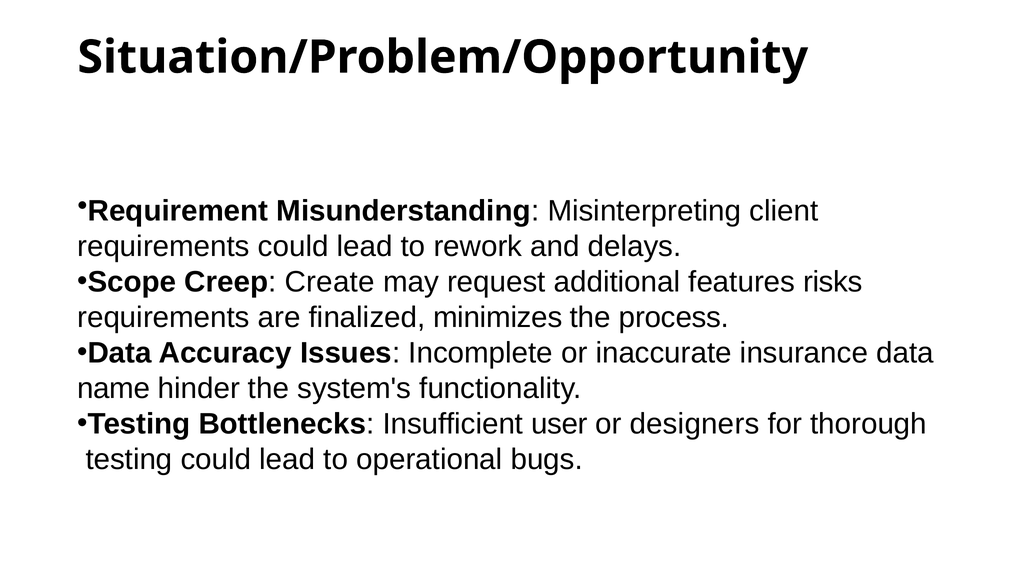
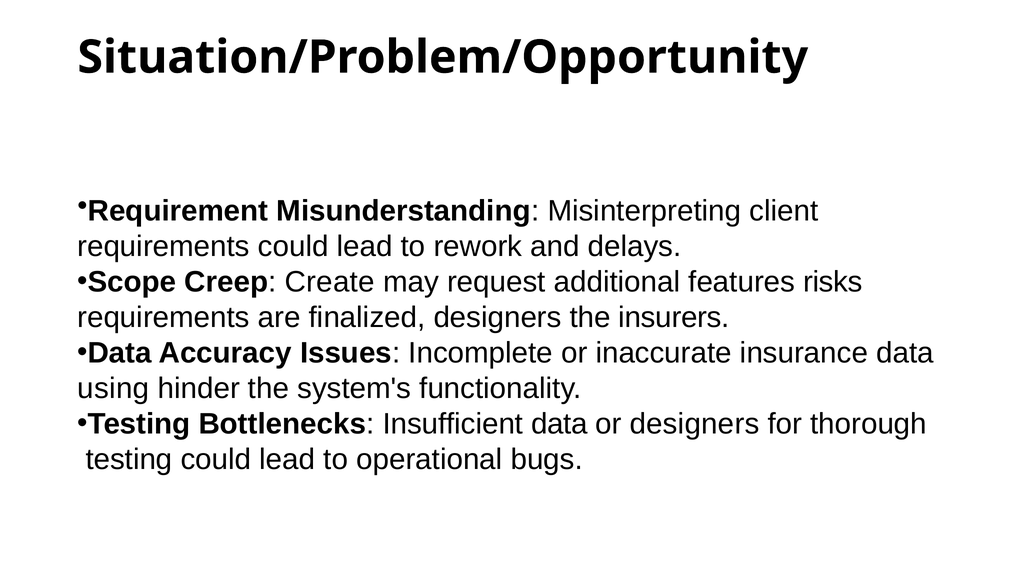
finalized minimizes: minimizes -> designers (498, 317)
process: process -> insurers (674, 317)
name: name -> using (113, 389)
Insufficient user: user -> data (559, 424)
